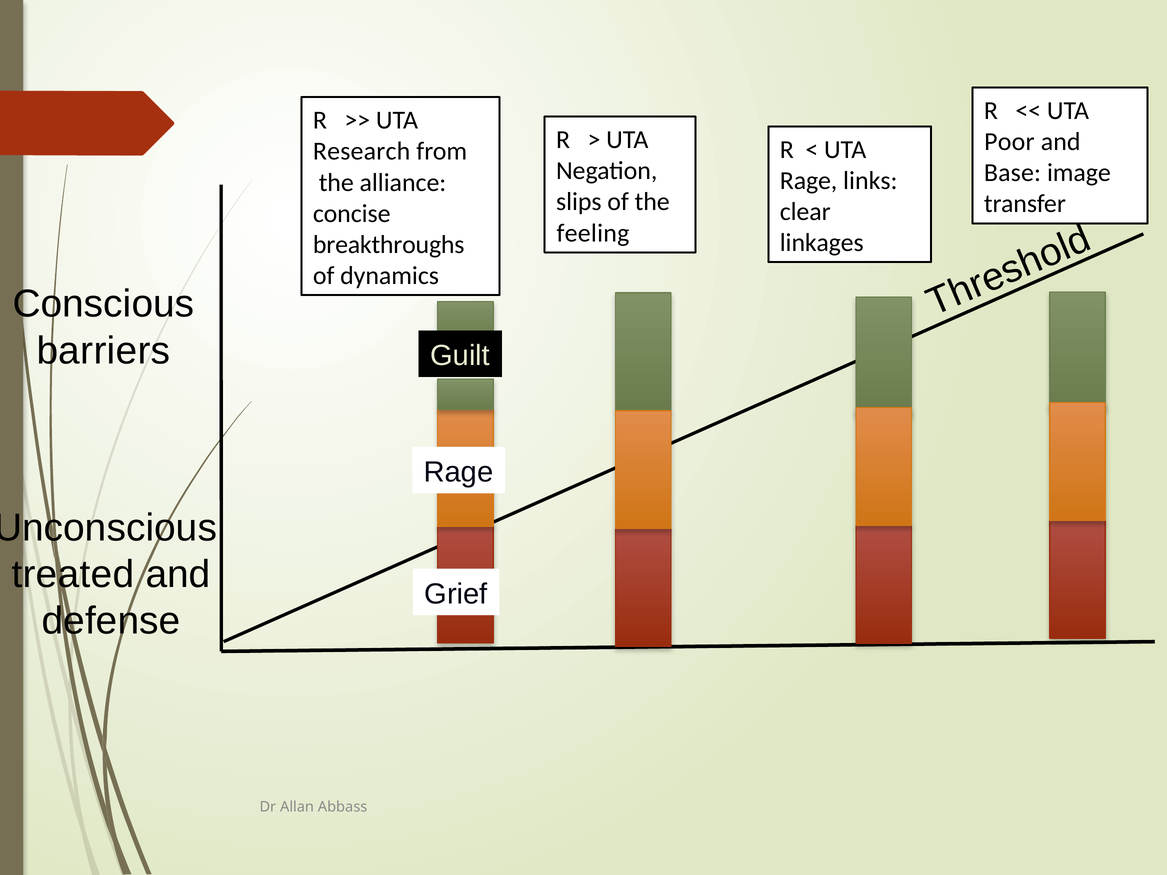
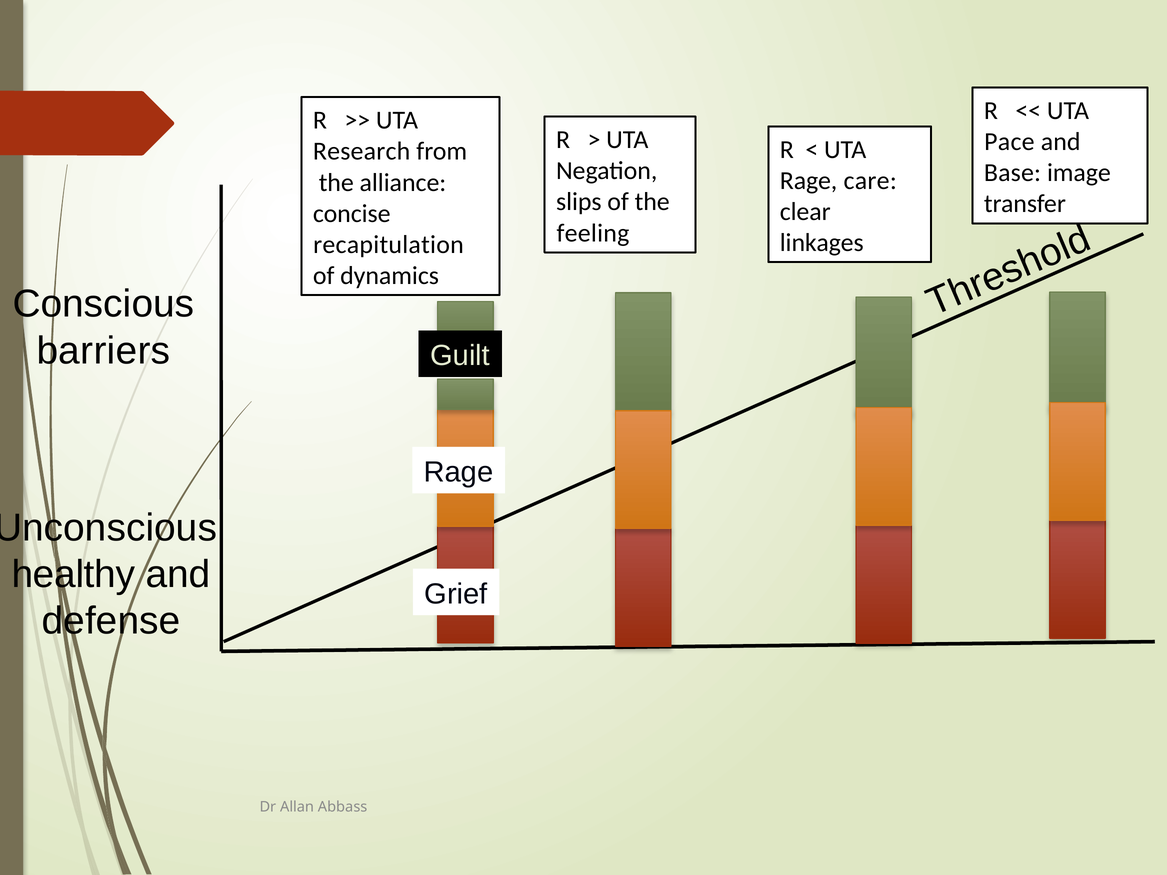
Poor: Poor -> Pace (1009, 142)
links: links -> care (870, 181)
breakthroughs: breakthroughs -> recapitulation (388, 245)
treated: treated -> healthy (73, 575)
